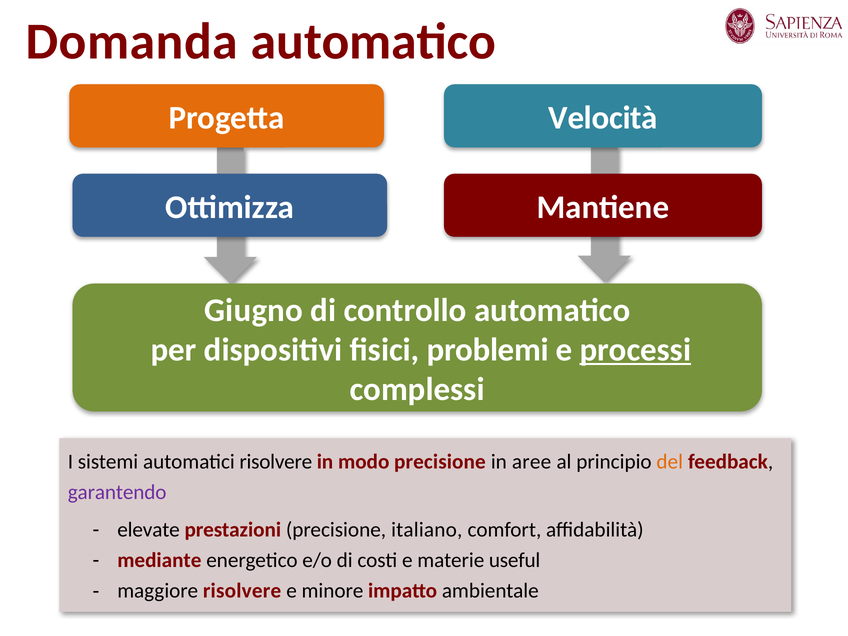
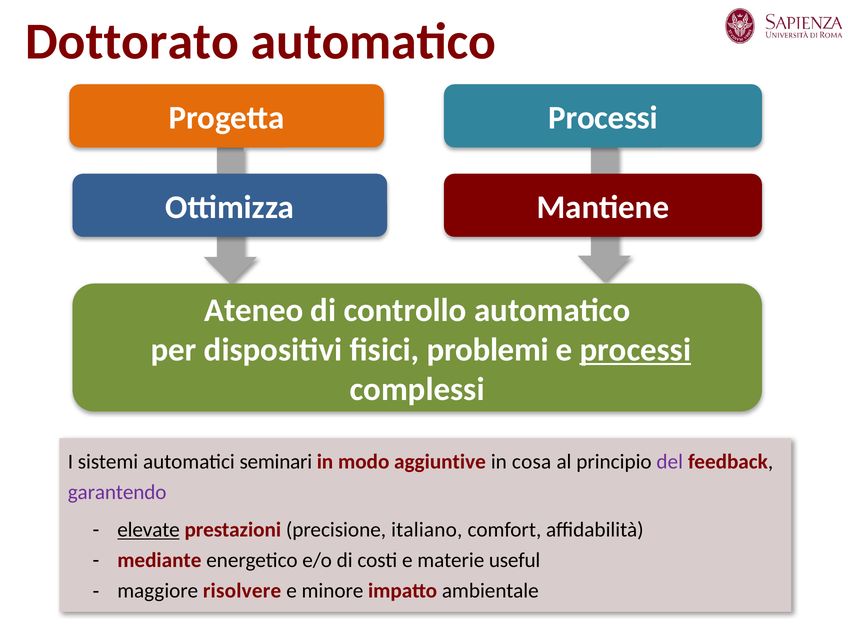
Domanda: Domanda -> Dottorato (132, 42)
Progetta Velocità: Velocità -> Processi (603, 118)
Giugno: Giugno -> Ateneo (254, 310)
automatici risolvere: risolvere -> seminari (276, 462)
modo precisione: precisione -> aggiuntive (440, 462)
aree: aree -> cosa (532, 462)
del colour: orange -> purple (670, 462)
elevate underline: none -> present (149, 530)
